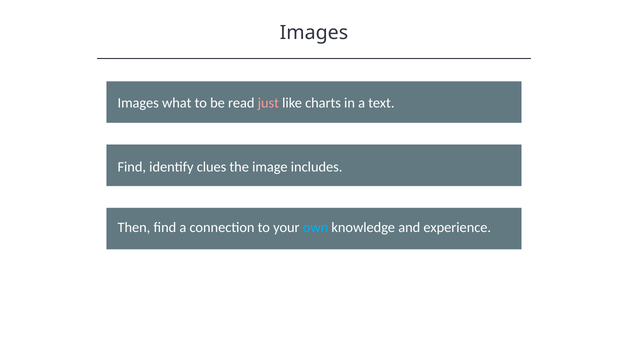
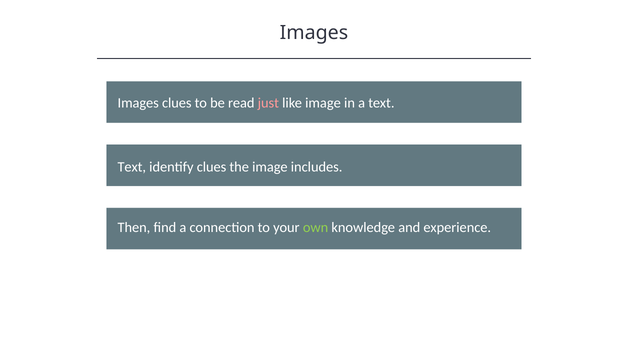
Images what: what -> clues (177, 103)
like charts: charts -> image (323, 103)
Find: Find -> Text (132, 167)
own colour: light blue -> light green (316, 228)
